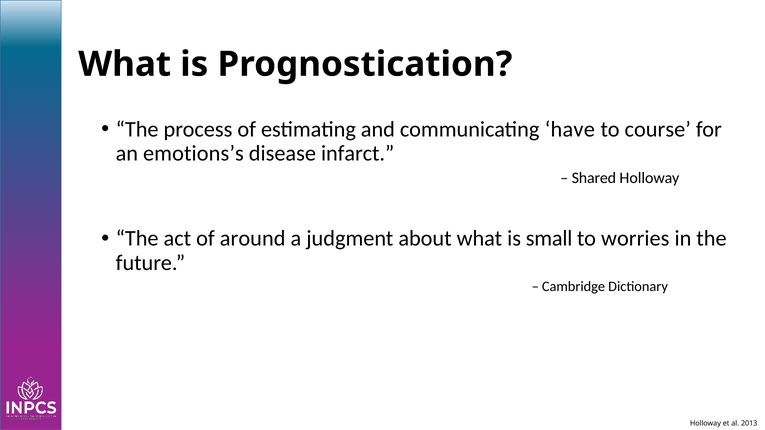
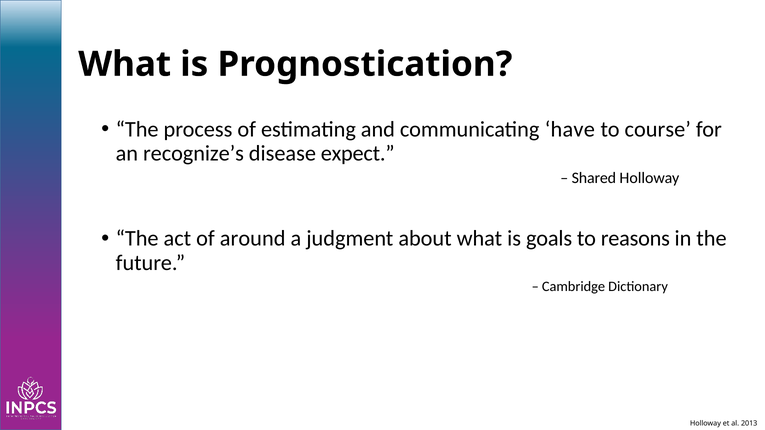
emotions’s: emotions’s -> recognize’s (194, 153)
infarct: infarct -> expect (358, 153)
small: small -> goals (549, 239)
worries: worries -> reasons (635, 239)
